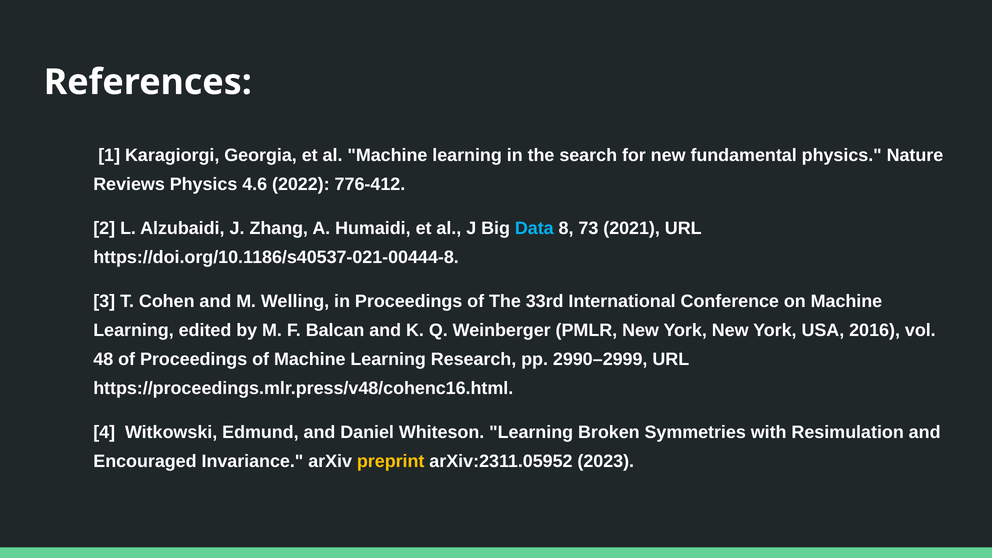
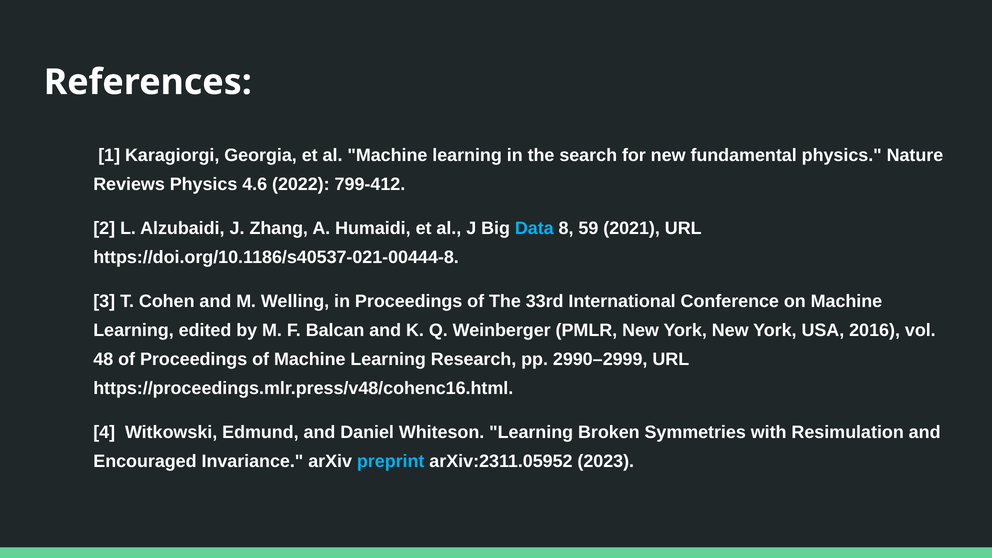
776-412: 776-412 -> 799-412 (370, 184)
73: 73 -> 59 (588, 228)
preprint colour: yellow -> light blue (391, 461)
